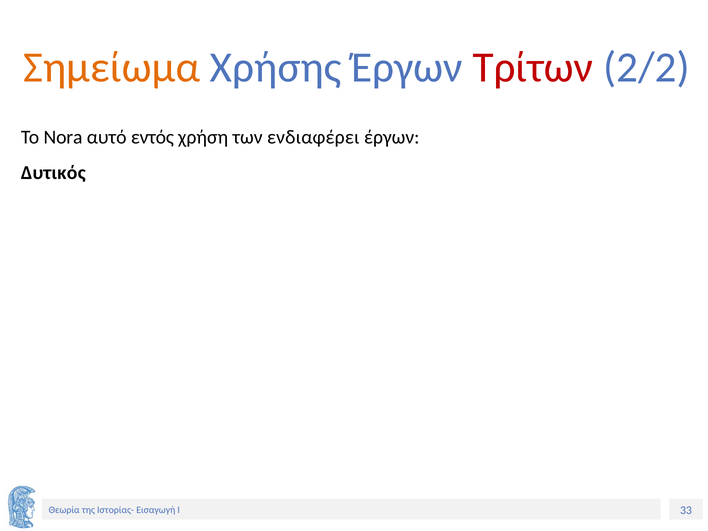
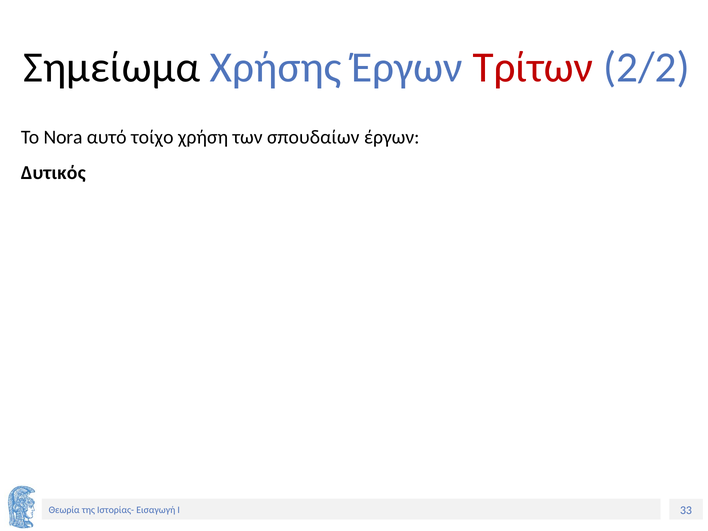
Σημείωμα colour: orange -> black (112, 67)
εντός: εντός -> τοίχο (152, 137)
ενδιαφέρει: ενδιαφέρει -> σπουδαίων (313, 137)
